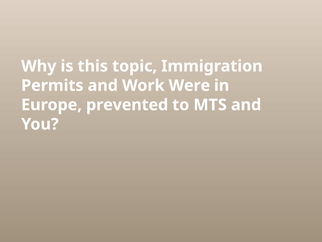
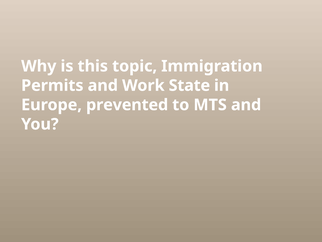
Were: Were -> State (189, 85)
